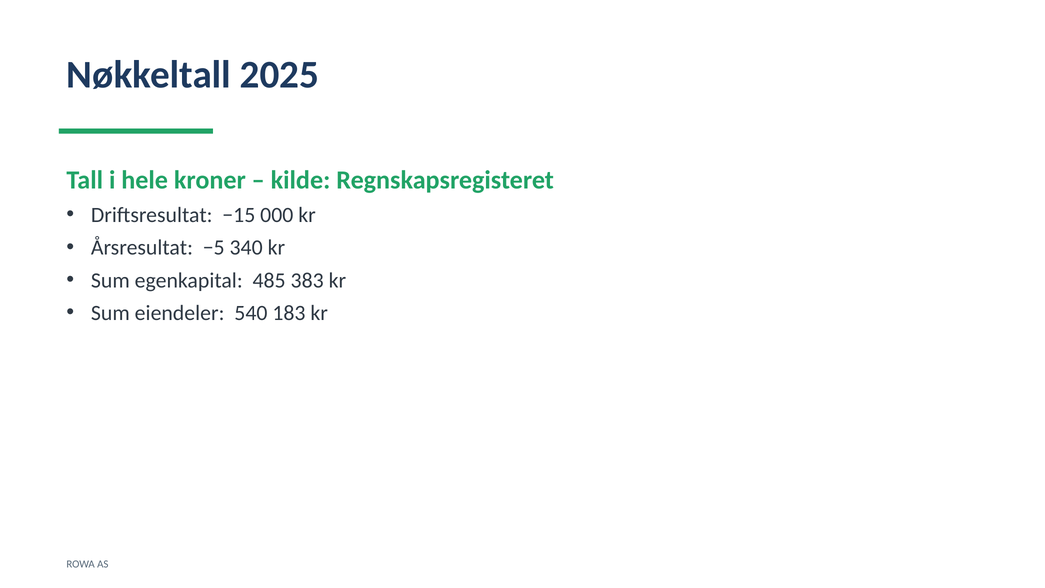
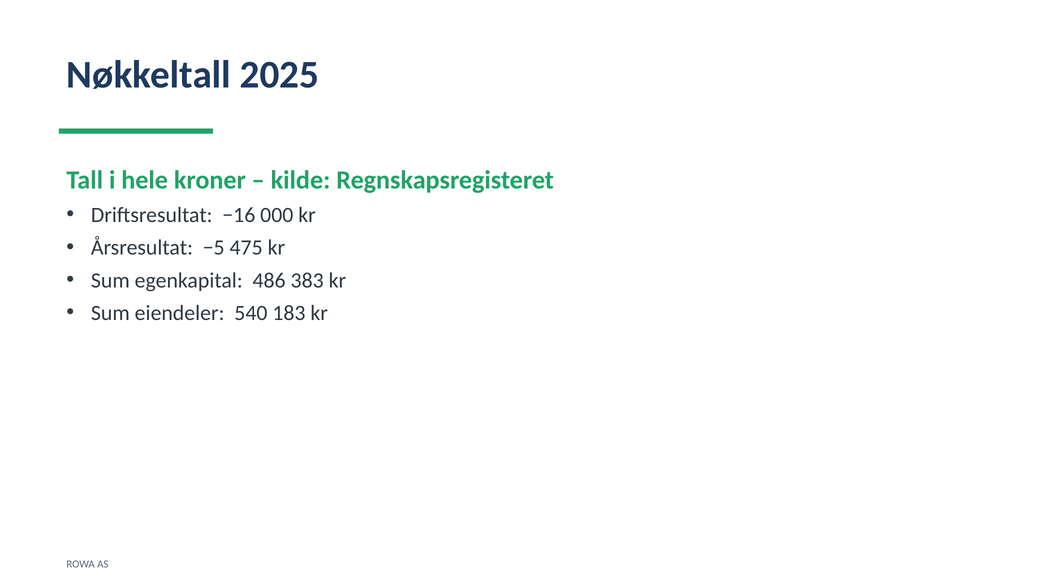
−15: −15 -> −16 (239, 215)
340: 340 -> 475 (246, 248)
485: 485 -> 486 (269, 280)
